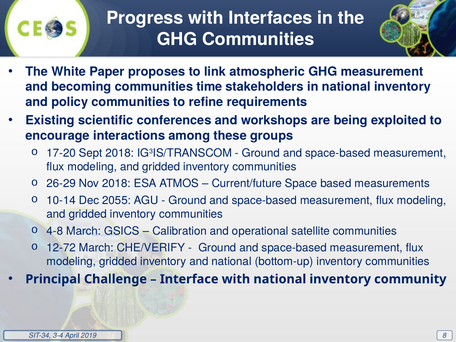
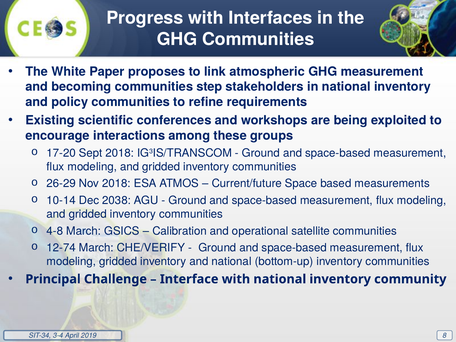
time: time -> step (209, 87)
2055: 2055 -> 2038 (117, 200)
12-72: 12-72 -> 12-74 (61, 248)
